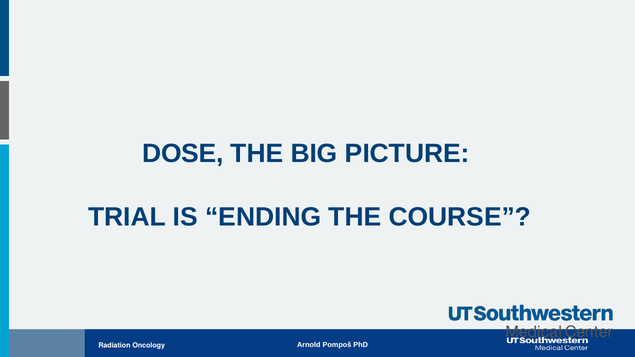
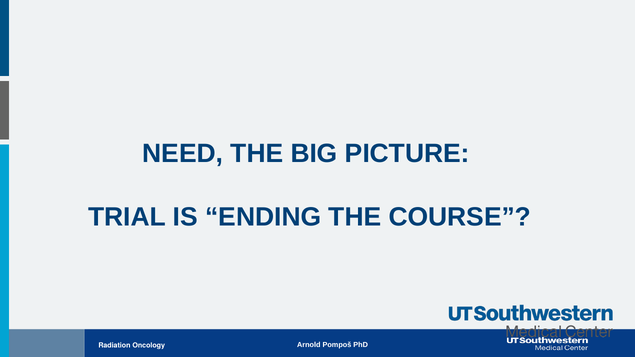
DOSE: DOSE -> NEED (183, 154)
